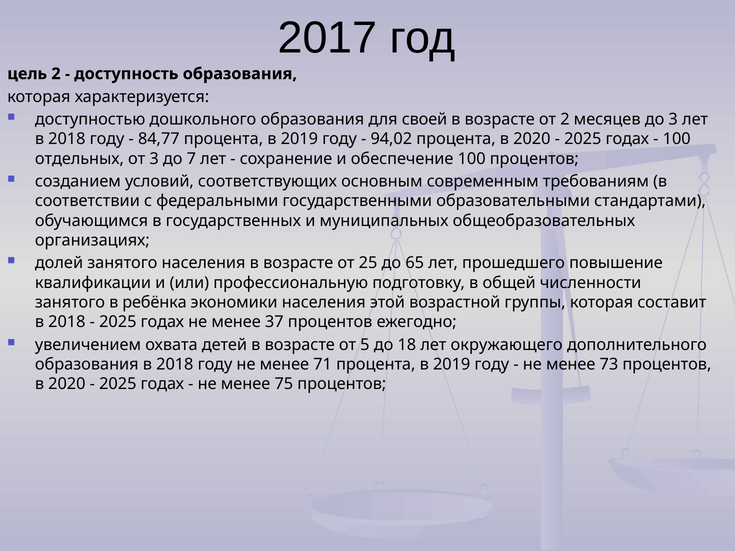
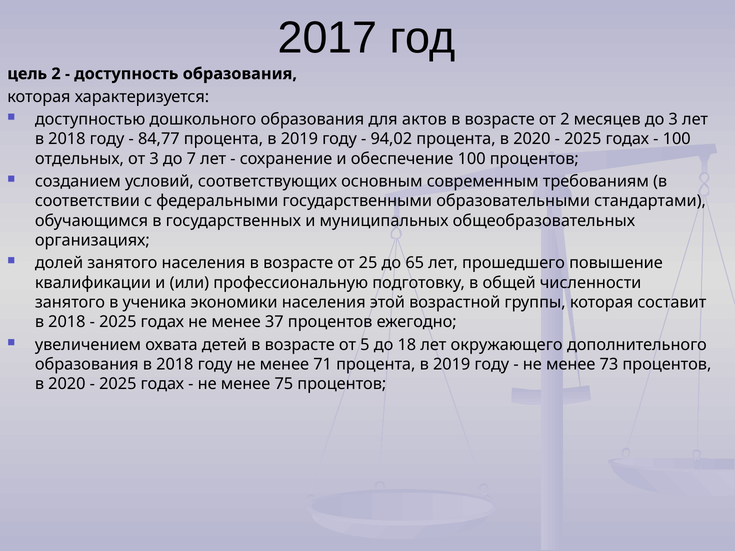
своей: своей -> актов (424, 120)
ребёнка: ребёнка -> ученика (154, 302)
